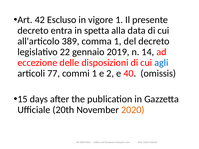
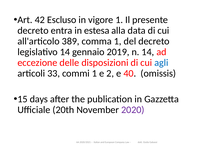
spetta: spetta -> estesa (97, 31)
legislativo 22: 22 -> 14 (65, 52)
77: 77 -> 33 (54, 74)
2020 colour: orange -> purple (133, 110)
